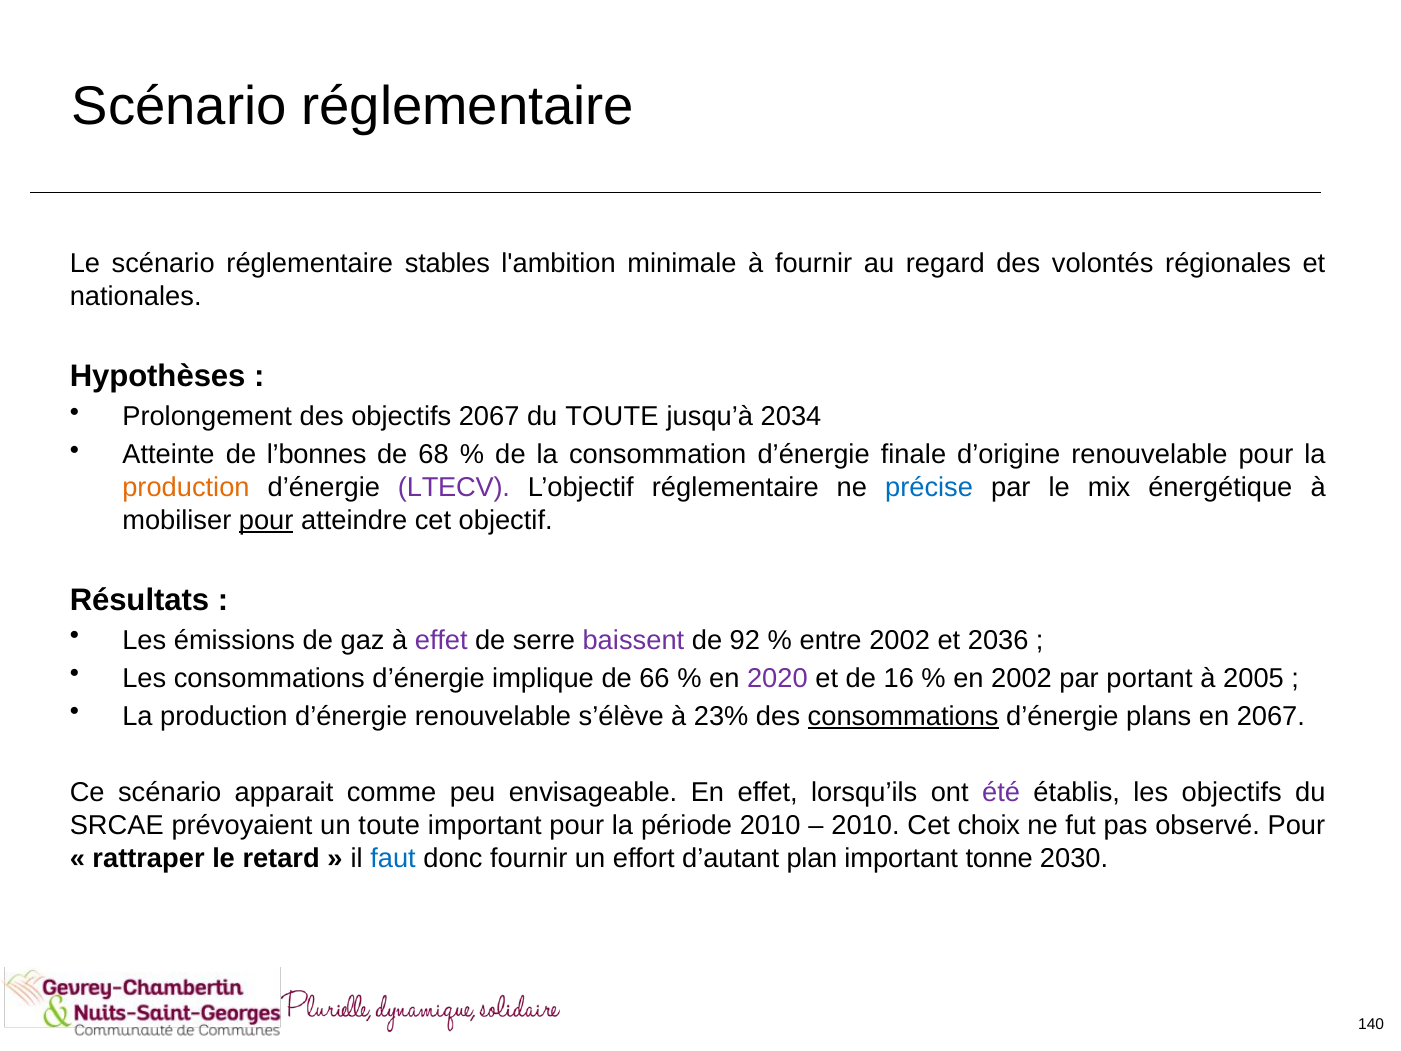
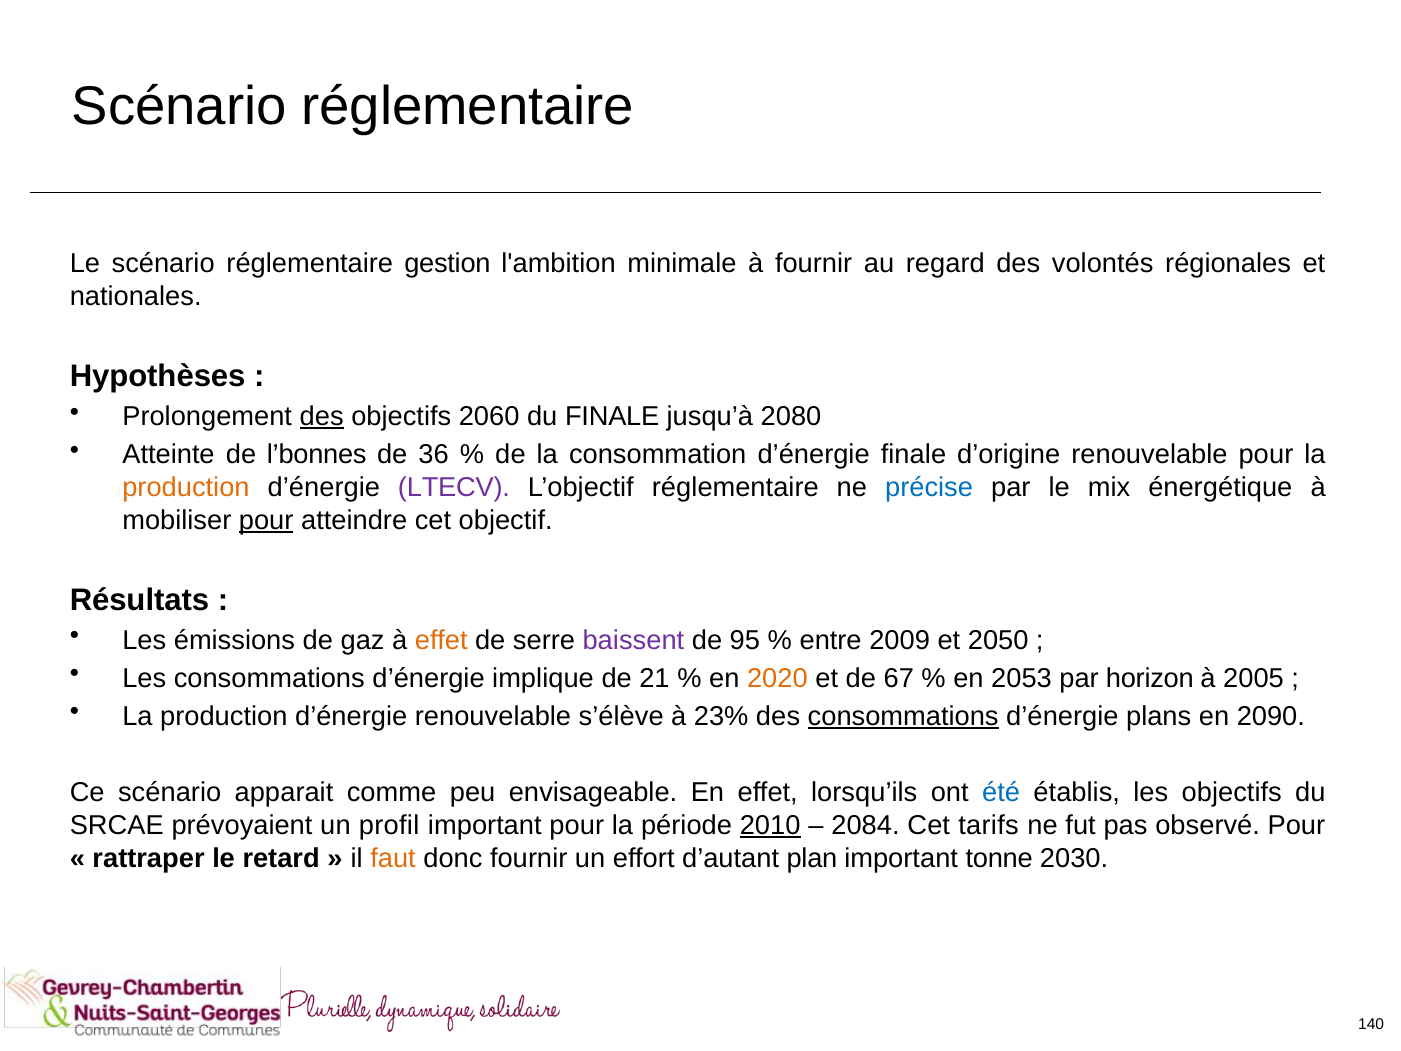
stables: stables -> gestion (447, 264)
des underline: none -> present (322, 416)
objectifs 2067: 2067 -> 2060 (489, 416)
du TOUTE: TOUTE -> FINALE (612, 416)
2034: 2034 -> 2080 (791, 416)
68: 68 -> 36 (434, 455)
effet colour: purple -> orange (441, 640)
92: 92 -> 95 (745, 640)
entre 2002: 2002 -> 2009 (900, 640)
2036: 2036 -> 2050 (998, 640)
66: 66 -> 21 (654, 678)
2020 colour: purple -> orange (777, 678)
16: 16 -> 67 (899, 678)
en 2002: 2002 -> 2053 (1021, 678)
portant: portant -> horizon (1150, 678)
en 2067: 2067 -> 2090 (1271, 716)
été colour: purple -> blue (1001, 793)
un toute: toute -> profil (389, 825)
2010 underline: none -> present (770, 825)
2010: 2010 -> 2084 (866, 825)
choix: choix -> tarifs (989, 825)
faut colour: blue -> orange (393, 858)
